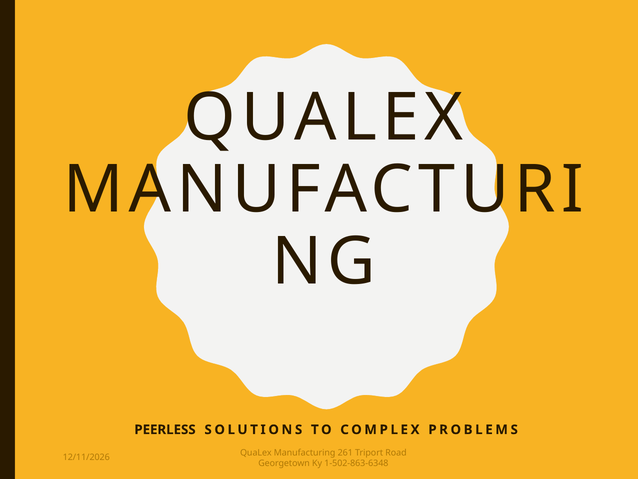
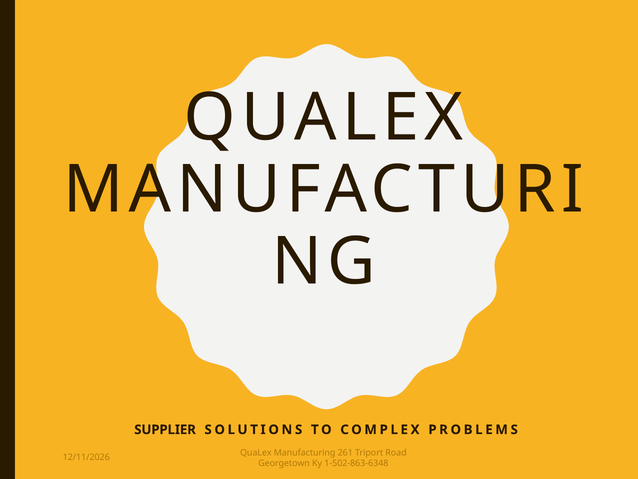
PEERLESS: PEERLESS -> SUPPLIER (165, 429)
